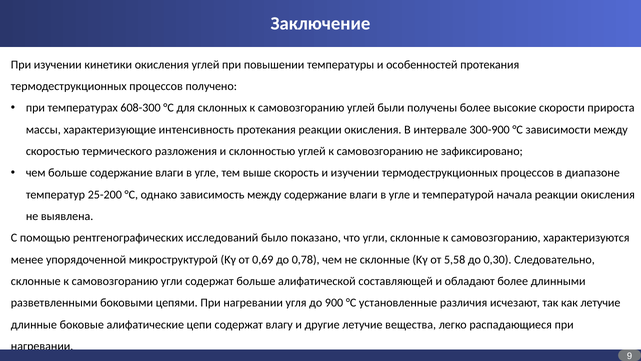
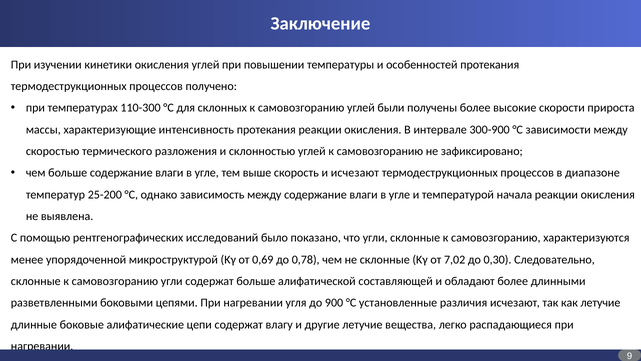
608-300: 608-300 -> 110-300 (141, 108)
и изучении: изучении -> исчезают (355, 173)
5,58: 5,58 -> 7,02 (455, 259)
